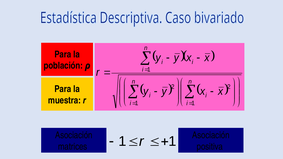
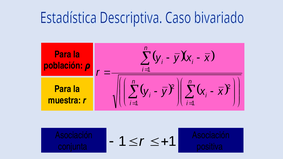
matrices: matrices -> conjunta (73, 147)
